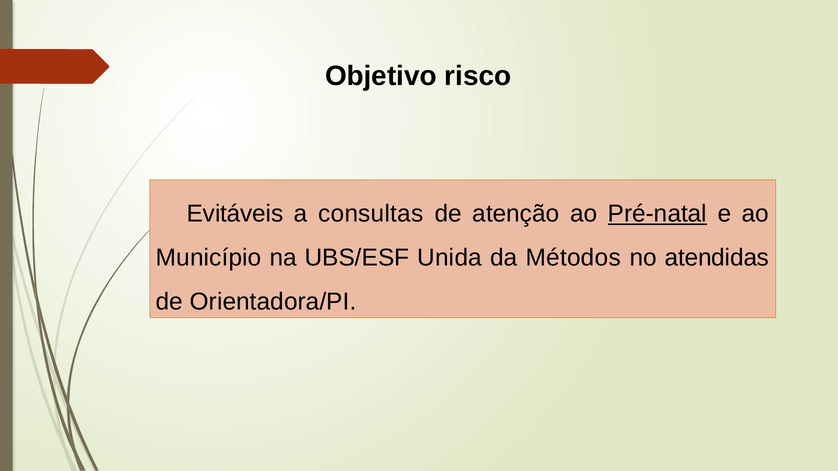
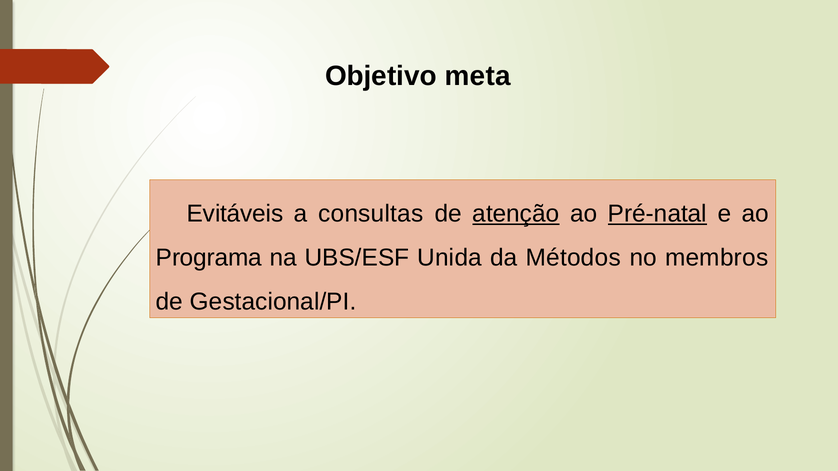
risco: risco -> meta (478, 76)
atenção underline: none -> present (516, 214)
Município: Município -> Programa (209, 258)
atendidas: atendidas -> membros (717, 258)
Orientadora/PI: Orientadora/PI -> Gestacional/PI (273, 302)
